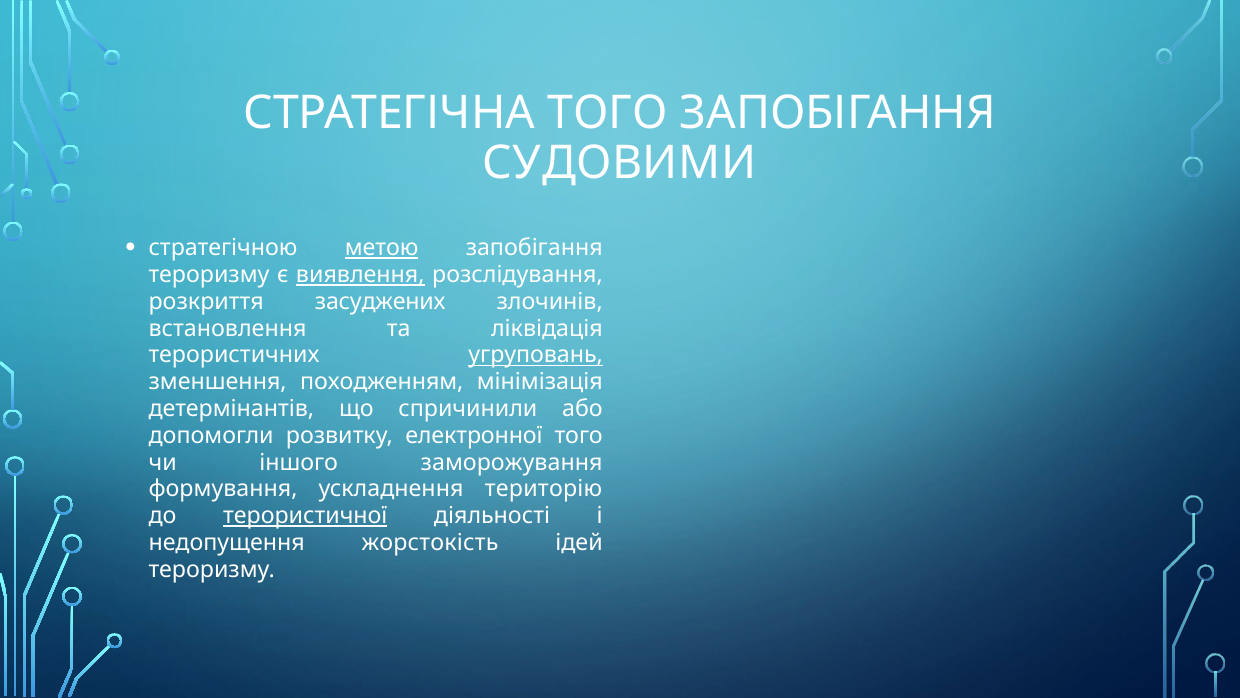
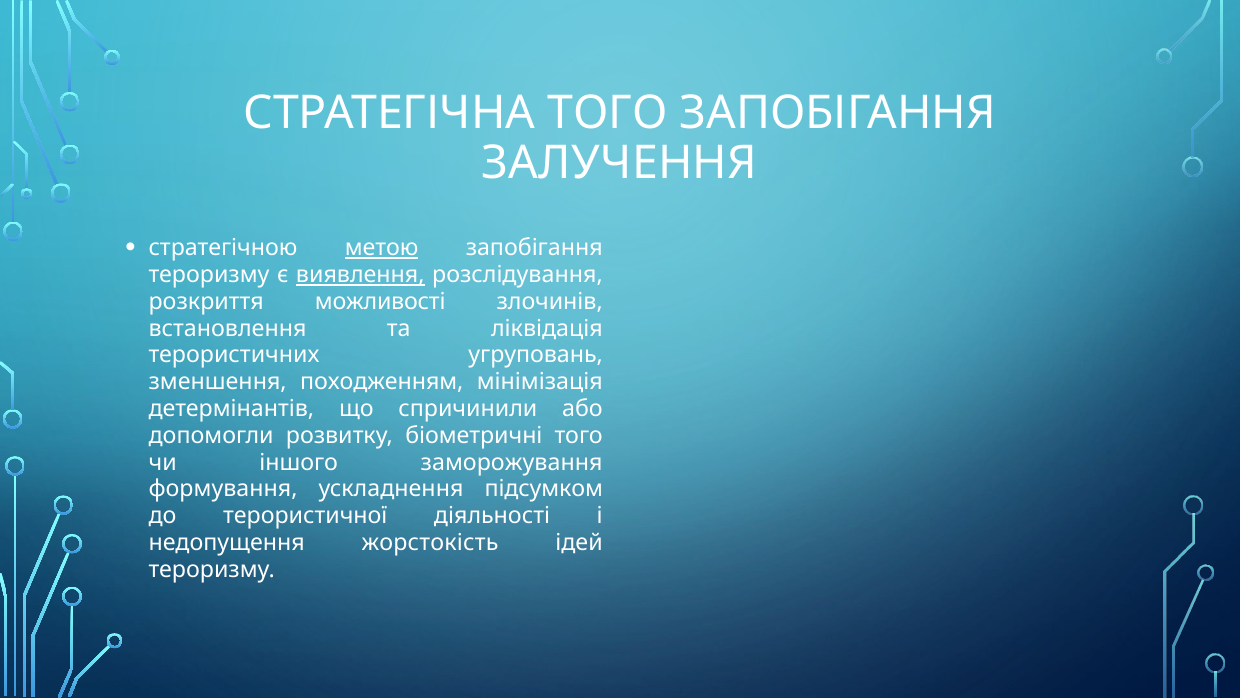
СУДОВИМИ: СУДОВИМИ -> ЗАЛУЧЕННЯ (620, 163)
засуджених: засуджених -> можливості (380, 301)
угруповань underline: present -> none (536, 355)
електронної: електронної -> біометричні (474, 435)
територію: територію -> підсумком (544, 489)
терористичної underline: present -> none (305, 516)
